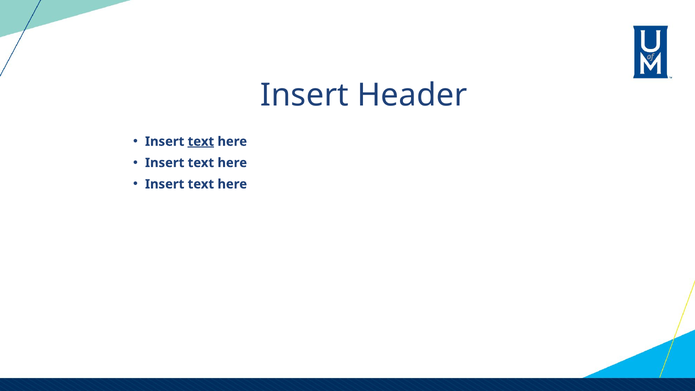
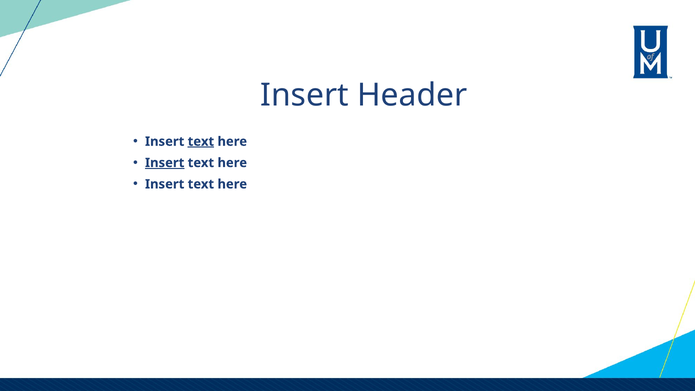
Insert underline: none -> present (165, 163)
